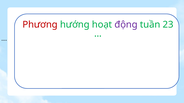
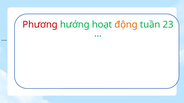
động colour: purple -> orange (126, 25)
